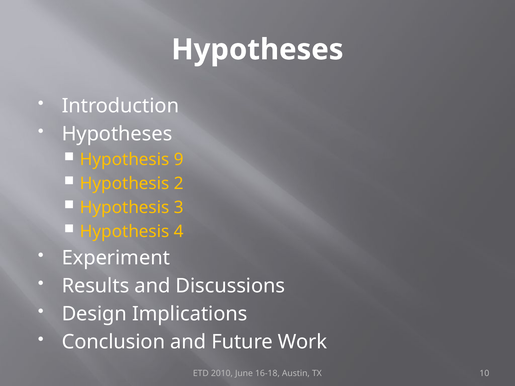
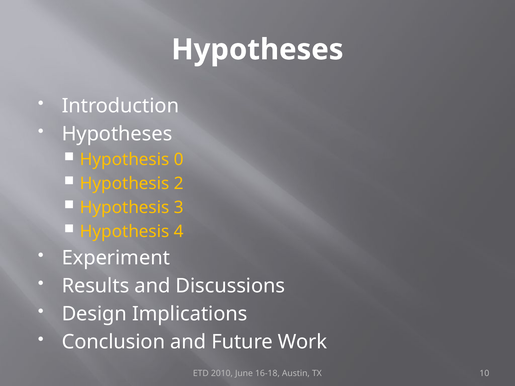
9: 9 -> 0 (179, 160)
